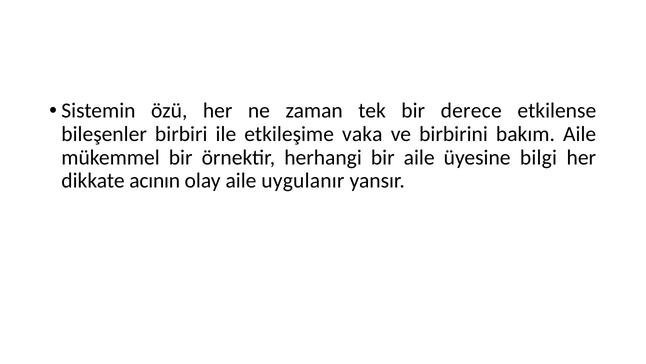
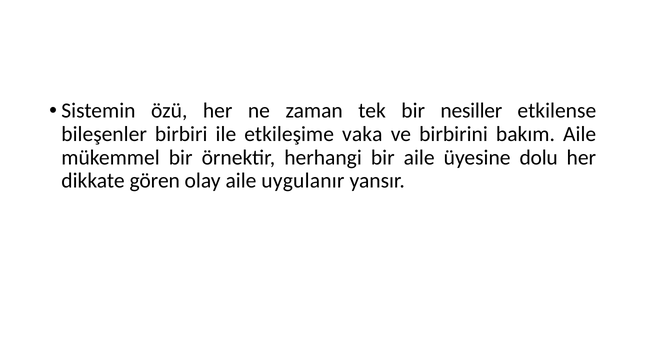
derece: derece -> nesiller (471, 111)
bilgi: bilgi -> dolu (539, 157)
acının: acının -> gören (155, 180)
